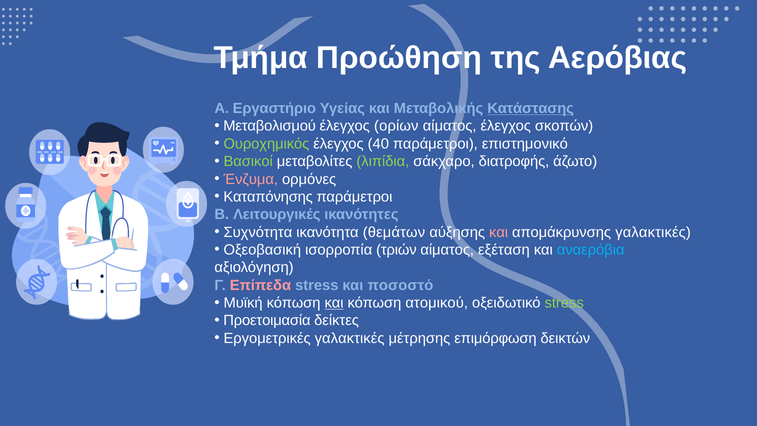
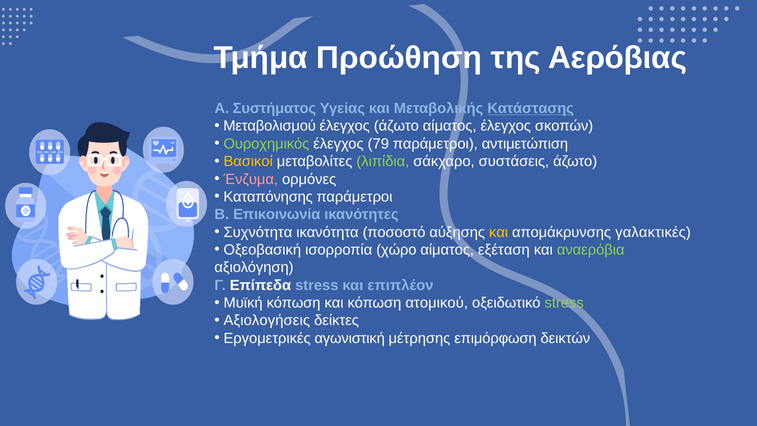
Εργαστήριο: Εργαστήριο -> Συστήματος (274, 108)
έλεγχος ορίων: ορίων -> άζωτο (396, 126)
40: 40 -> 79 (378, 144)
επιστημονικό: επιστημονικό -> αντιμετώπιση (525, 144)
Βασικοί colour: light green -> yellow (248, 161)
διατροφής: διατροφής -> συστάσεις (514, 161)
Λειτουργικές: Λειτουργικές -> Επικοινωνία (277, 214)
θεμάτων: θεμάτων -> ποσοστό (394, 232)
και colour: pink -> yellow (499, 232)
τριών: τριών -> χώρο (396, 250)
αναερόβια colour: light blue -> light green (591, 250)
Επίπεδα colour: pink -> white (260, 285)
ποσοστό: ποσοστό -> επιπλέον (400, 285)
και underline: present -> none (334, 303)
Προετοιμασία: Προετοιμασία -> Αξιολογήσεις (267, 320)
Εργομετρικές γαλακτικές: γαλακτικές -> αγωνιστική (350, 338)
